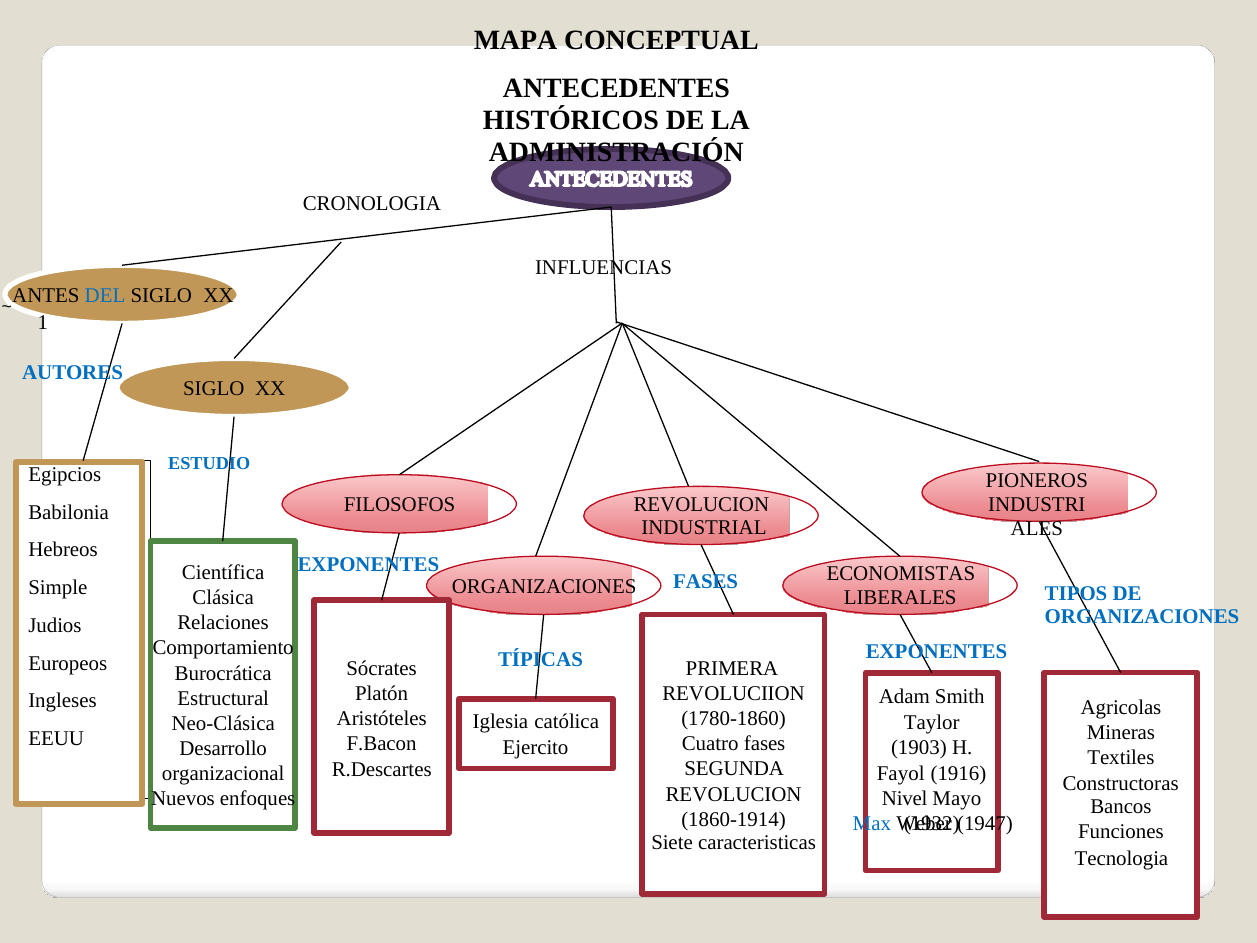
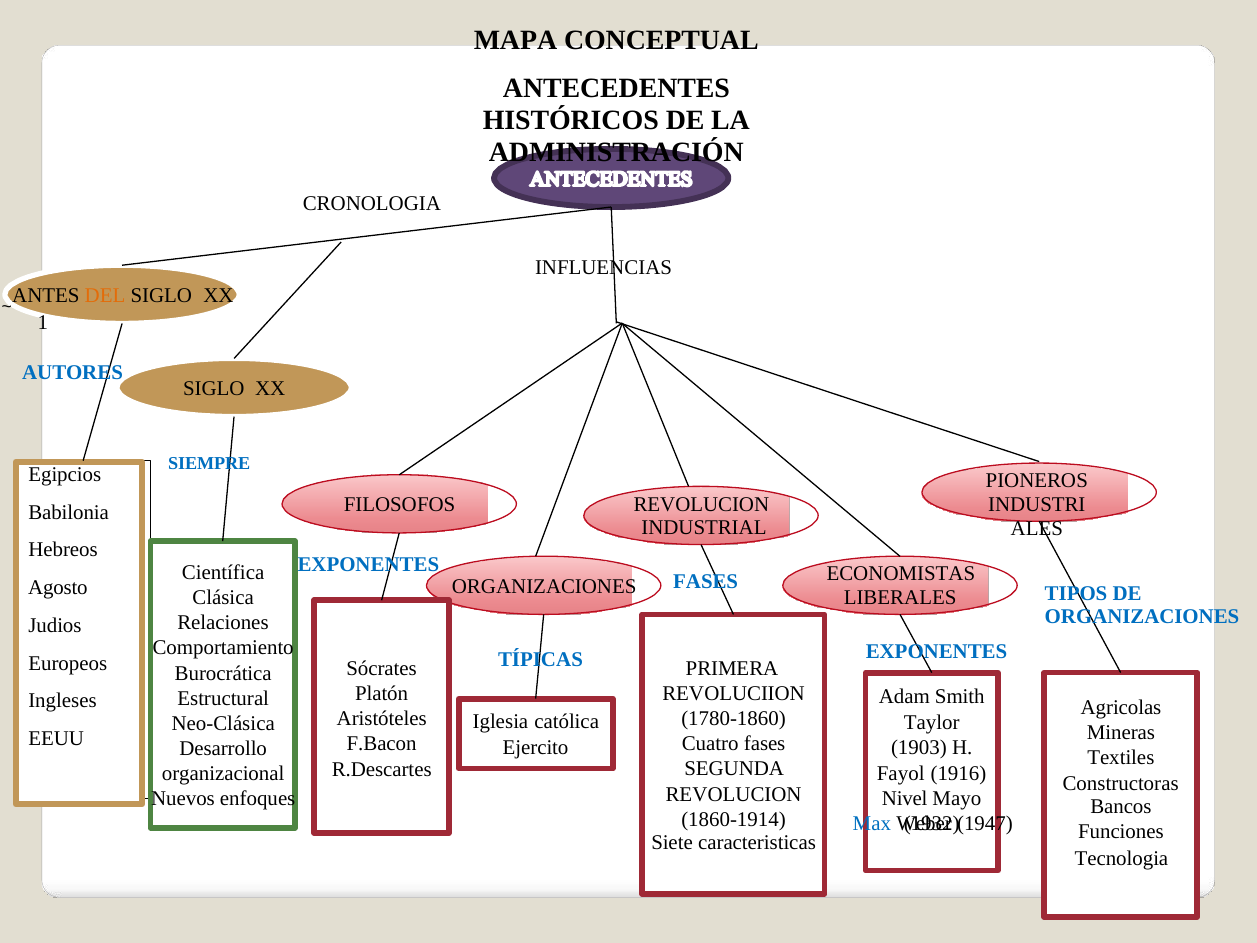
DEL colour: blue -> orange (105, 295)
ESTUDIO: ESTUDIO -> SIEMPRE (209, 463)
Simple: Simple -> Agosto (58, 588)
